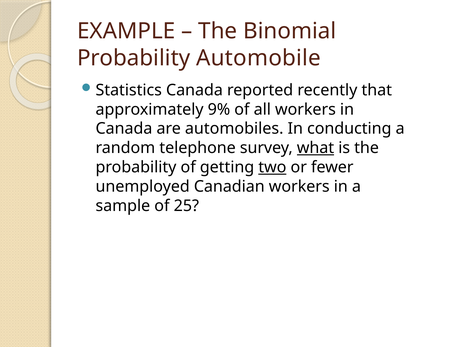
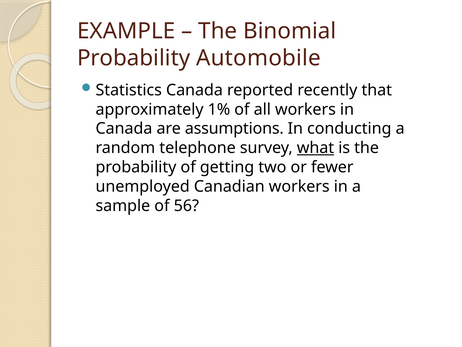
9%: 9% -> 1% (219, 109)
automobiles: automobiles -> assumptions (234, 129)
two underline: present -> none (272, 167)
25: 25 -> 56 (186, 205)
